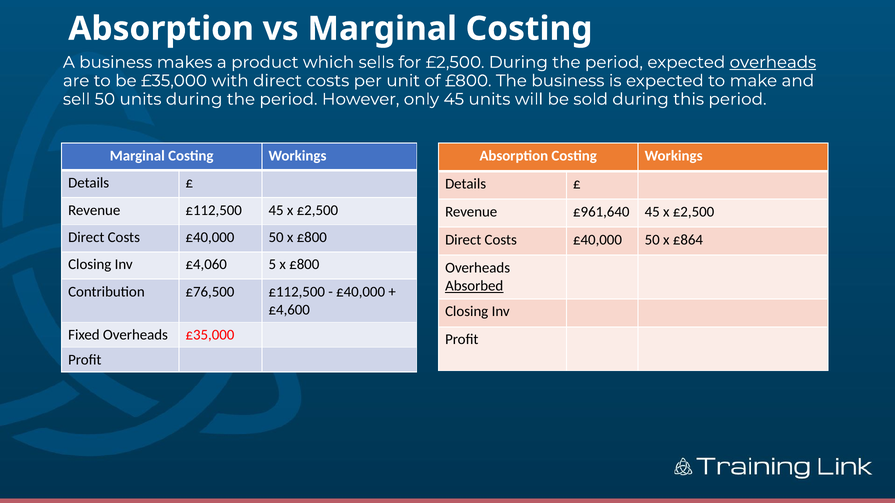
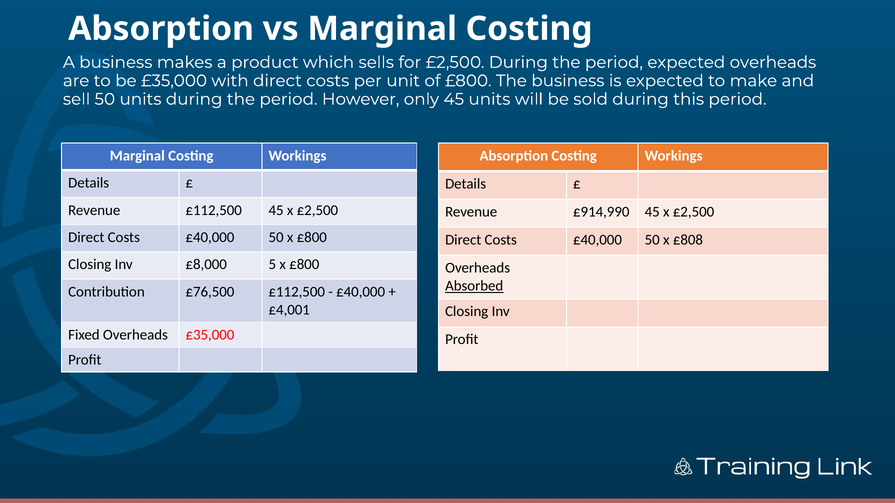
overheads underline: present -> none (773, 62)
£961,640: £961,640 -> £914,990 (601, 212)
£864: £864 -> £808 (688, 240)
£4,060: £4,060 -> £8,000 (206, 265)
£4,600: £4,600 -> £4,001 (289, 310)
